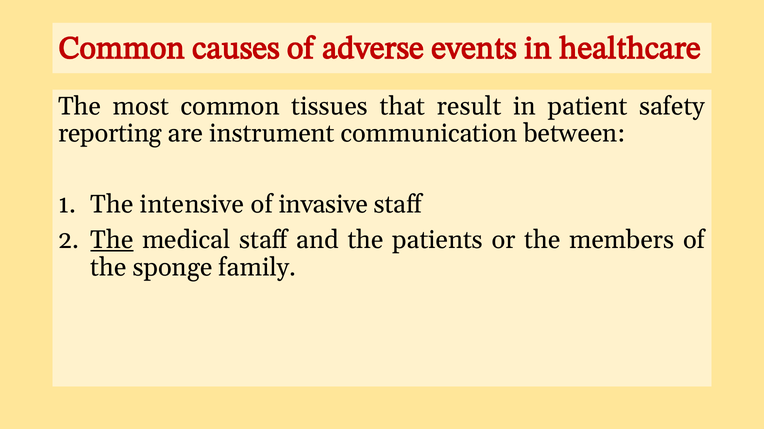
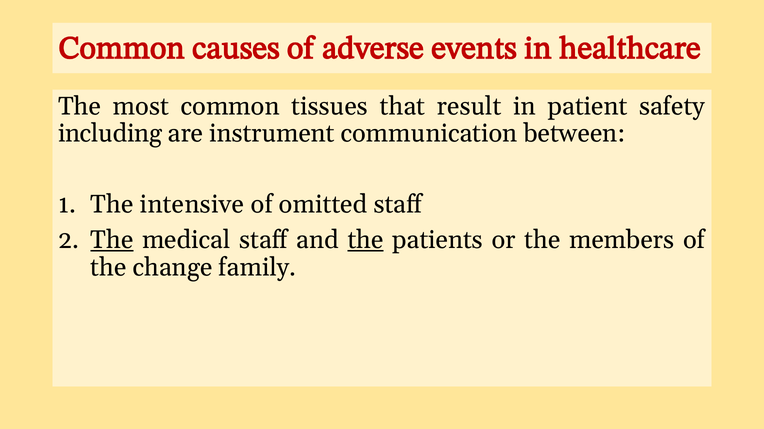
reporting: reporting -> including (110, 134)
invasive: invasive -> omitted (323, 205)
the underline: none -> present (365, 240)
sponge: sponge -> change (172, 268)
